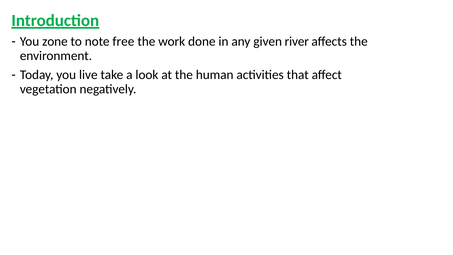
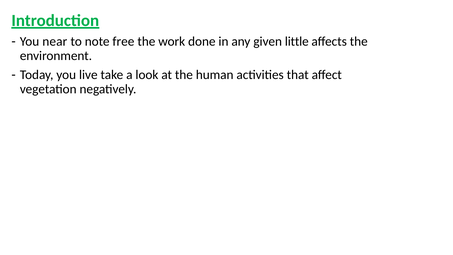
zone: zone -> near (55, 42)
river: river -> little (297, 42)
